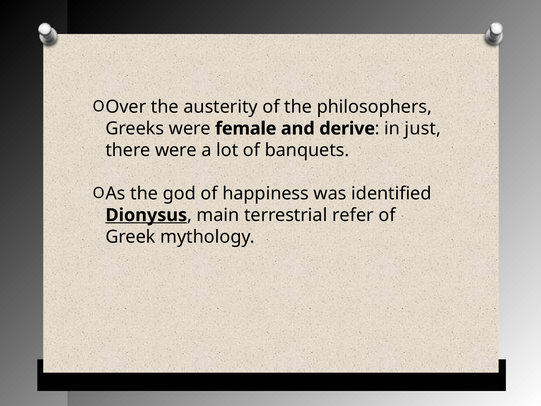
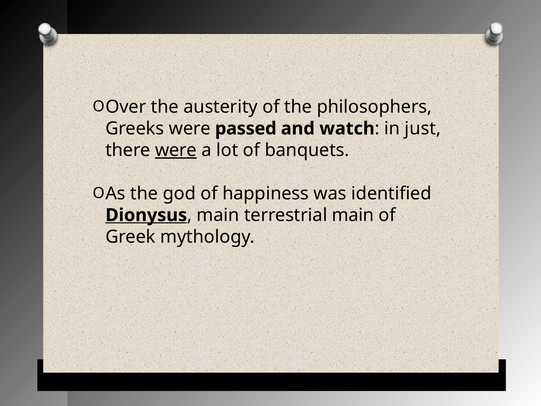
female: female -> passed (246, 128)
derive: derive -> watch (347, 128)
were underline: none -> present (176, 150)
terrestrial refer: refer -> main (353, 215)
